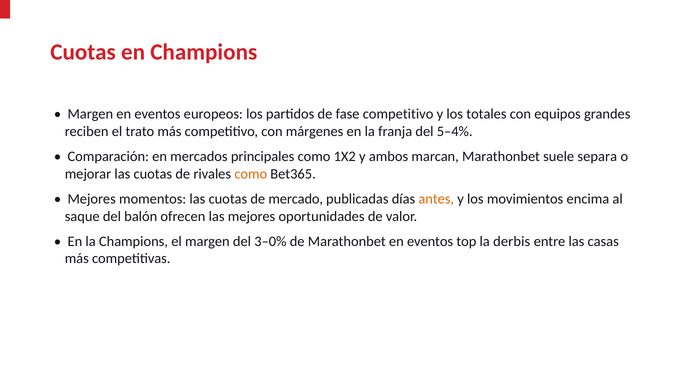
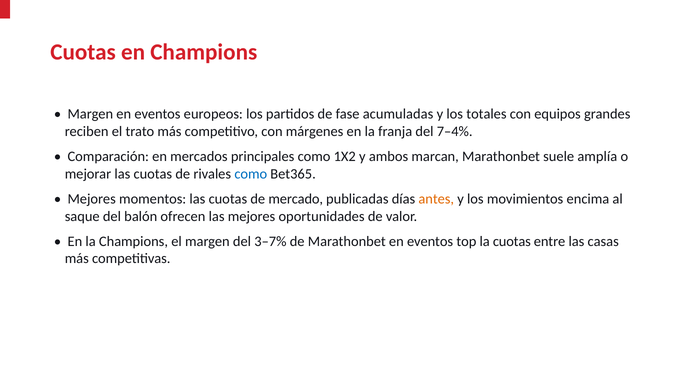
fase competitivo: competitivo -> acumuladas (398, 114)
5–4%: 5–4% -> 7–4% (455, 132)
separa: separa -> amplía (597, 157)
como colour: orange -> blue (251, 174)
3–0%: 3–0% -> 3–7% (270, 242)
la derbis: derbis -> cuotas (512, 242)
